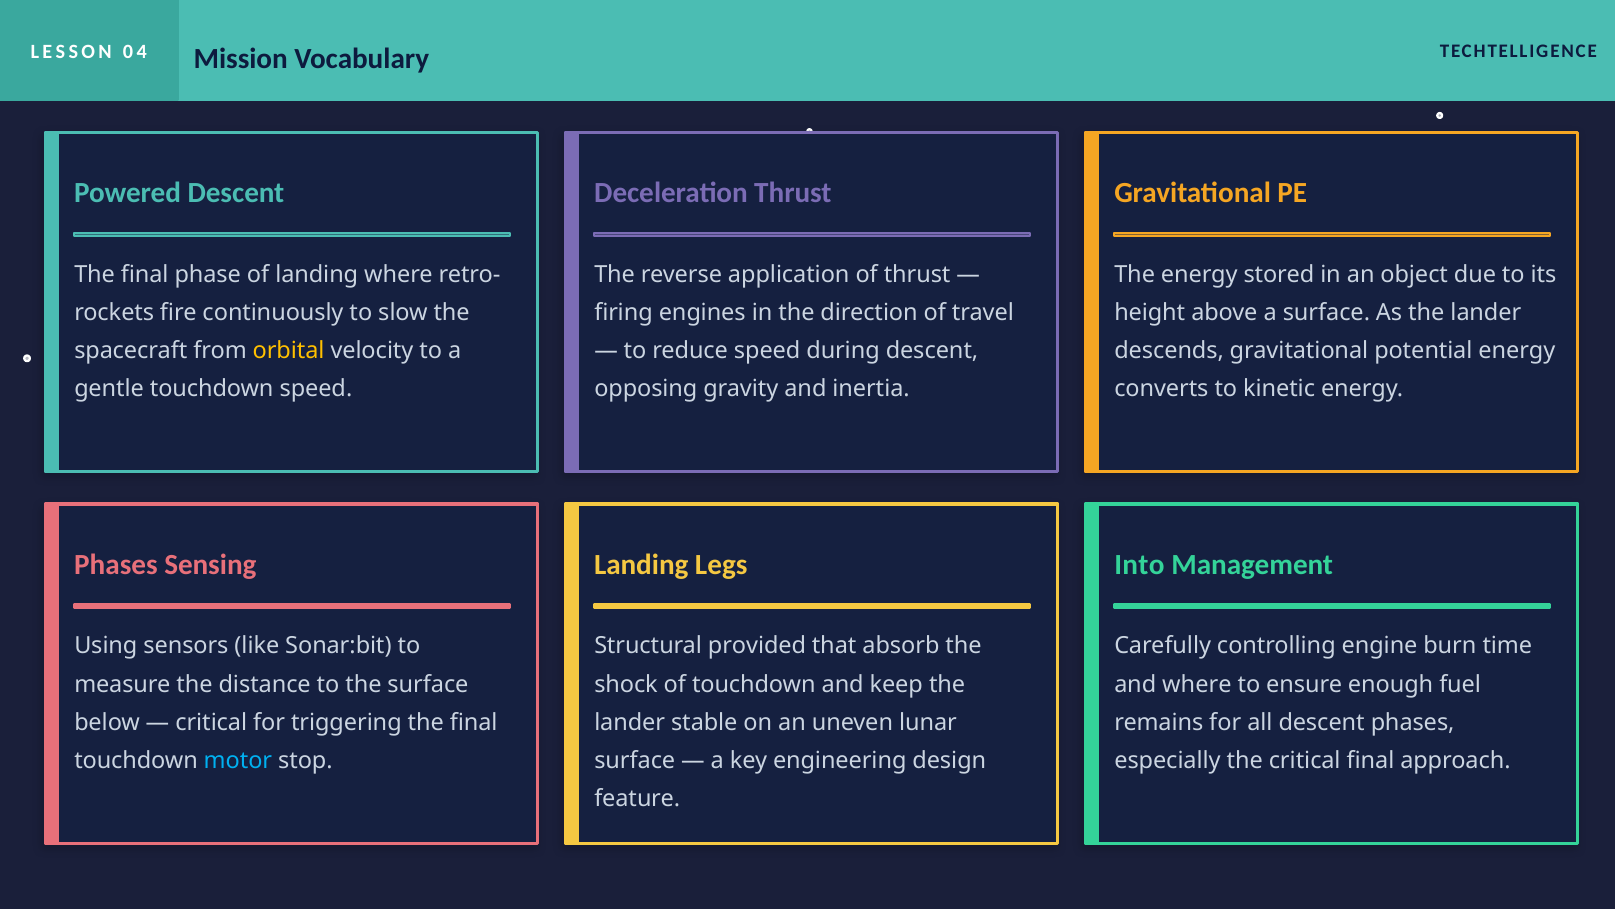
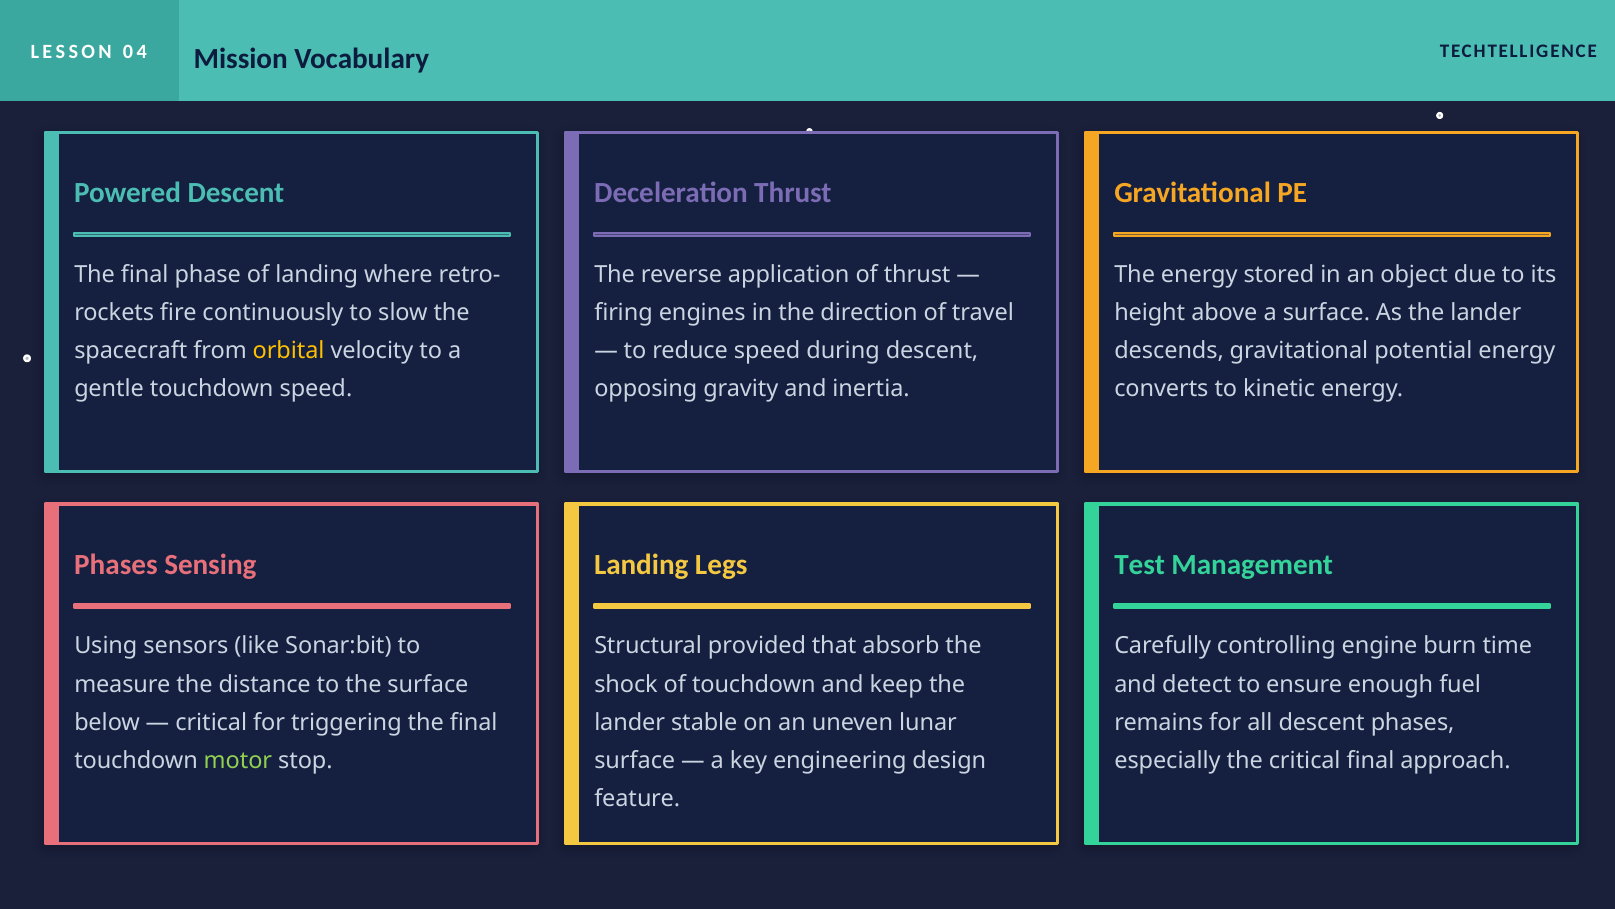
Into: Into -> Test (1140, 564)
and where: where -> detect (1197, 684)
motor colour: light blue -> light green (238, 760)
